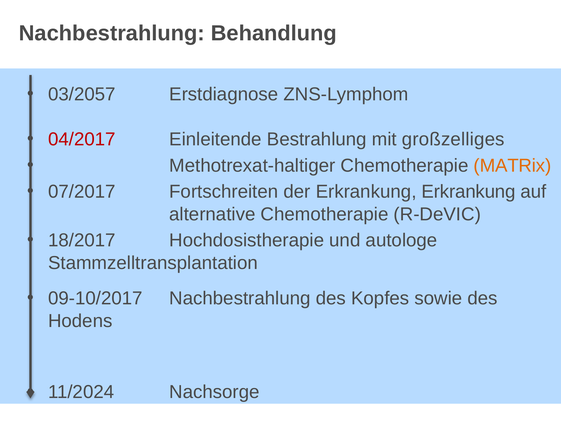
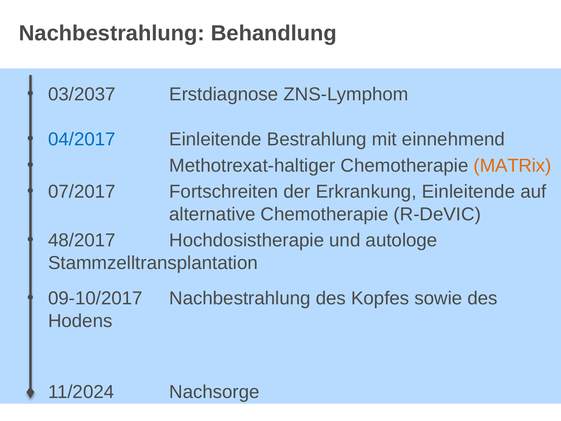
03/2057: 03/2057 -> 03/2037 (82, 94)
04/2017 colour: red -> blue (82, 139)
großzelliges: großzelliges -> einnehmend (453, 139)
Erkrankung Erkrankung: Erkrankung -> Einleitende (468, 192)
18/2017: 18/2017 -> 48/2017 (82, 240)
